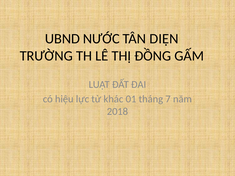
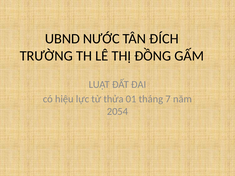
DIỆN: DIỆN -> ĐÍCH (164, 39)
khác: khác -> thửa (114, 99)
2018: 2018 -> 2054 (117, 112)
